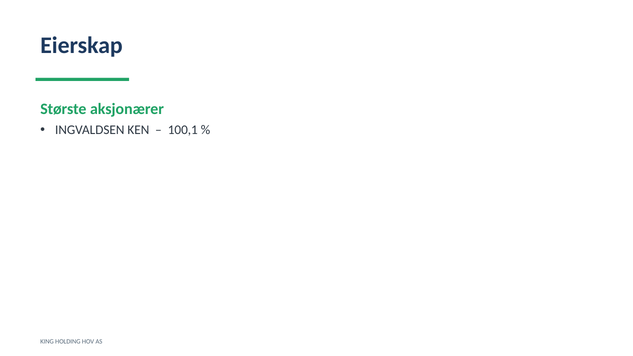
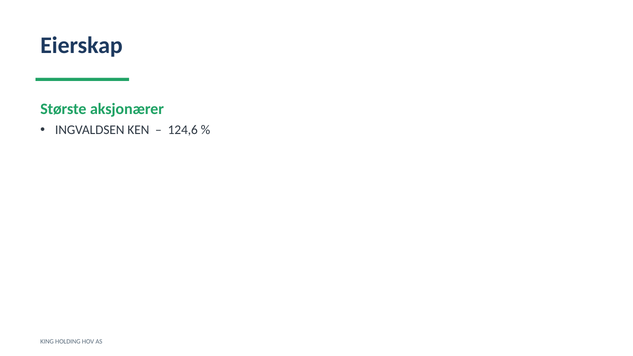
100,1: 100,1 -> 124,6 (183, 130)
